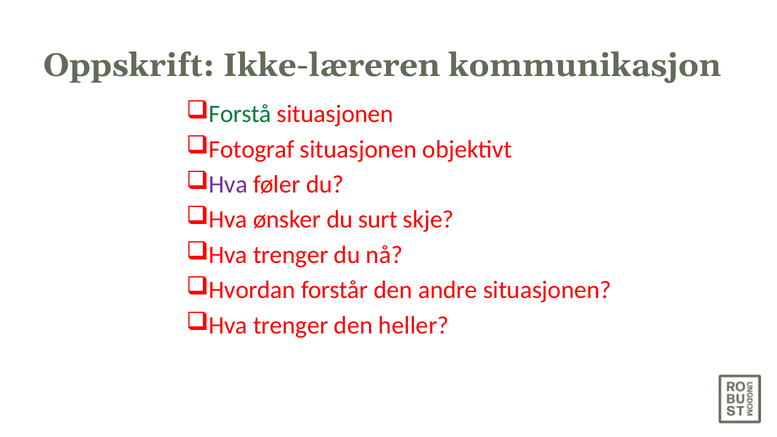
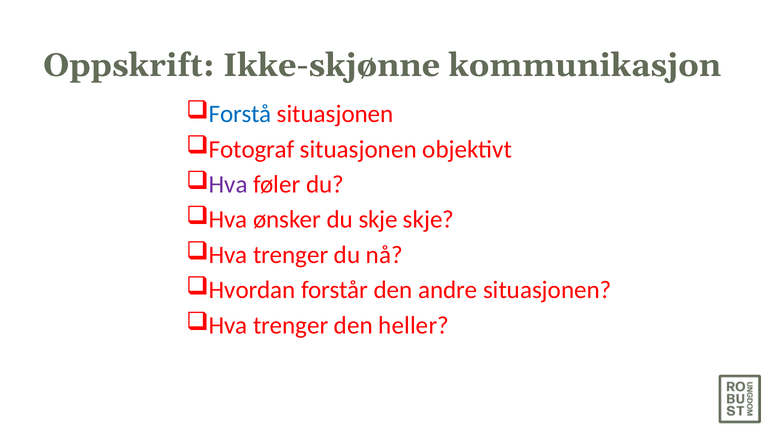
Ikke-læreren: Ikke-læreren -> Ikke-skjønne (332, 65)
Forstå colour: green -> blue (240, 114)
du surt: surt -> skje (378, 220)
